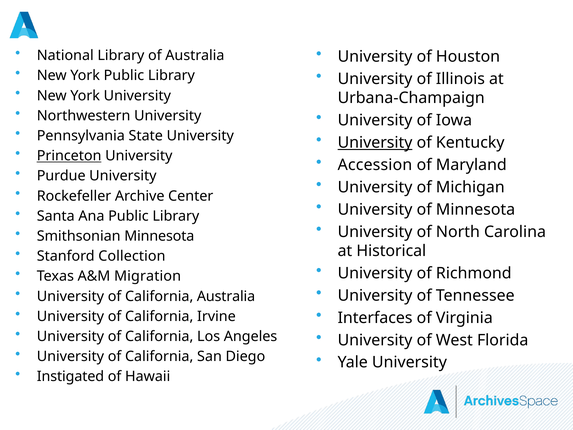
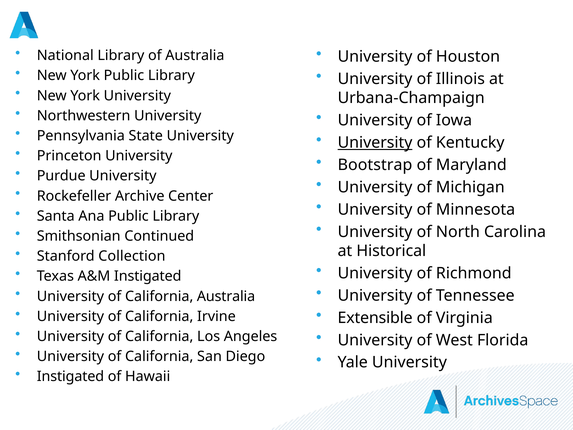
Princeton underline: present -> none (69, 156)
Accession: Accession -> Bootstrap (375, 165)
Smithsonian Minnesota: Minnesota -> Continued (159, 236)
A&M Migration: Migration -> Instigated (148, 276)
Interfaces: Interfaces -> Extensible (375, 318)
